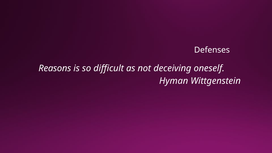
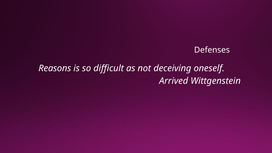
Hyman: Hyman -> Arrived (174, 81)
